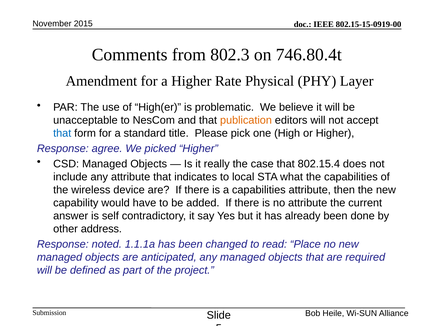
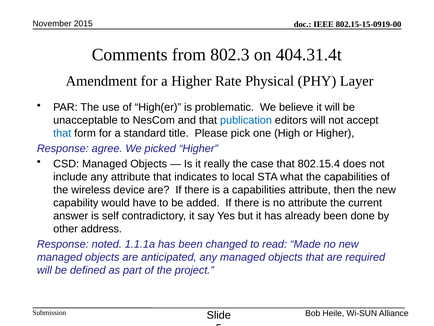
746.80.4t: 746.80.4t -> 404.31.4t (309, 55)
publication colour: orange -> blue (246, 120)
Place: Place -> Made (305, 244)
